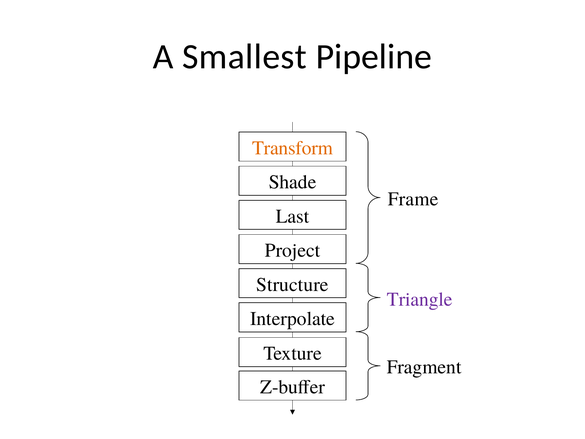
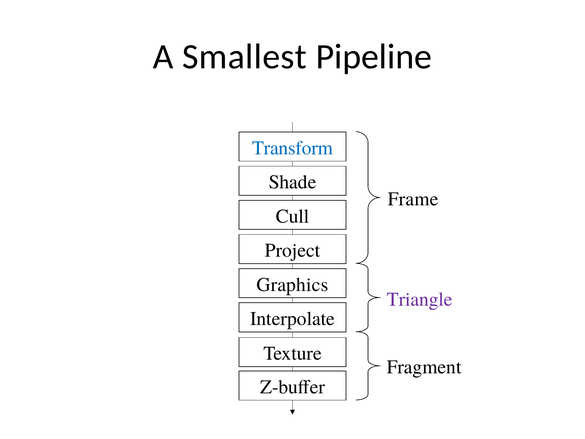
Transform colour: orange -> blue (293, 148)
Last: Last -> Cull (293, 216)
Structure: Structure -> Graphics (292, 284)
